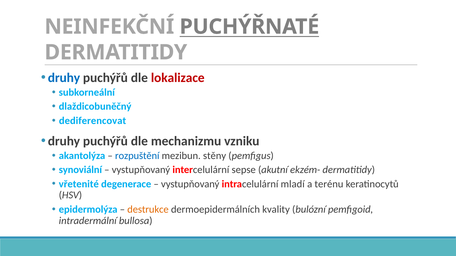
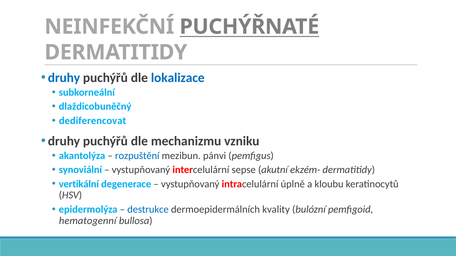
lokalizace colour: red -> blue (178, 78)
stěny: stěny -> pánvi (215, 156)
vřetenité: vřetenité -> vertikální (79, 184)
mladí: mladí -> úplně (293, 184)
terénu: terénu -> kloubu (329, 184)
destrukce colour: orange -> blue (148, 210)
intradermální: intradermální -> hematogenní (88, 221)
